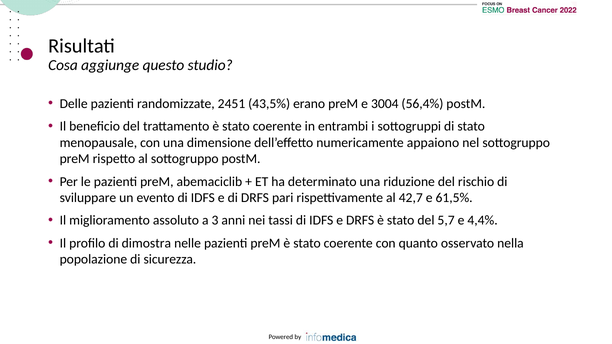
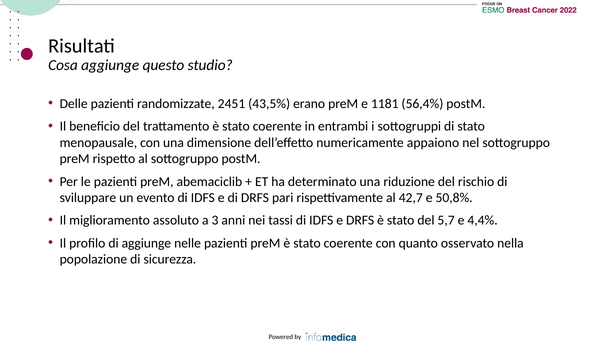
3004: 3004 -> 1181 (385, 104)
61,5%: 61,5% -> 50,8% (454, 198)
di dimostra: dimostra -> aggiunge (146, 243)
